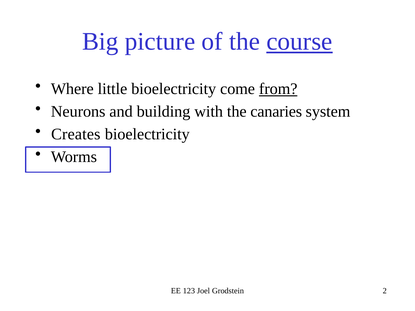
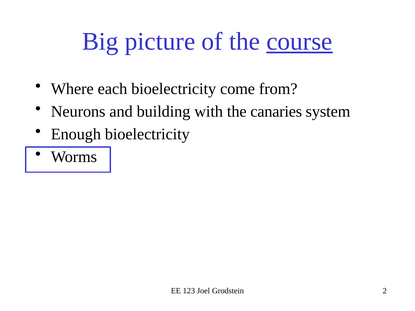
little: little -> each (112, 89)
from underline: present -> none (278, 89)
Creates: Creates -> Enough (76, 134)
